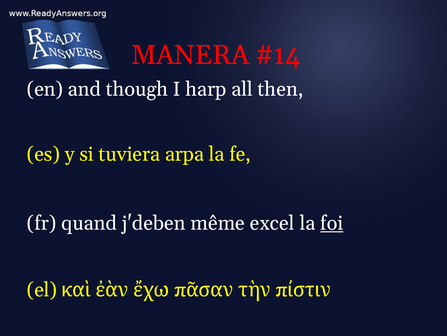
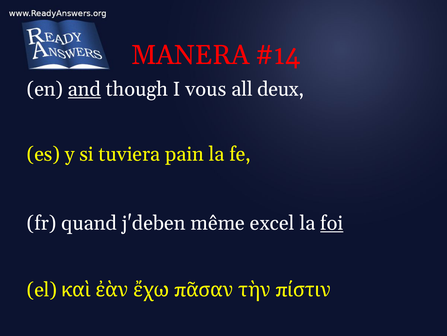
and underline: none -> present (84, 89)
harp: harp -> vous (206, 89)
then: then -> deux (281, 89)
arpa: arpa -> pain (185, 154)
